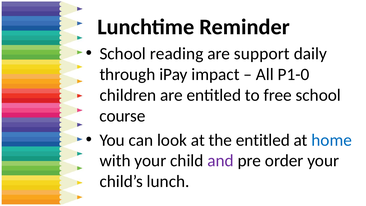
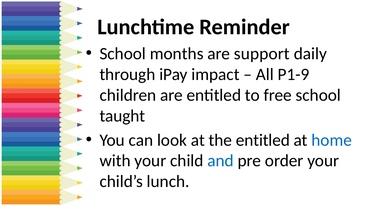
reading: reading -> months (177, 54)
P1-0: P1-0 -> P1-9 (294, 74)
course: course -> taught (122, 116)
and colour: purple -> blue (221, 161)
